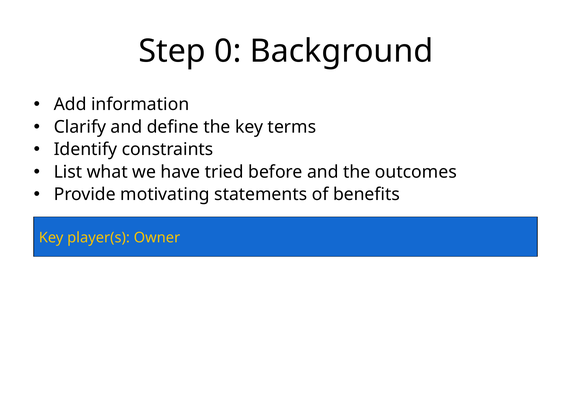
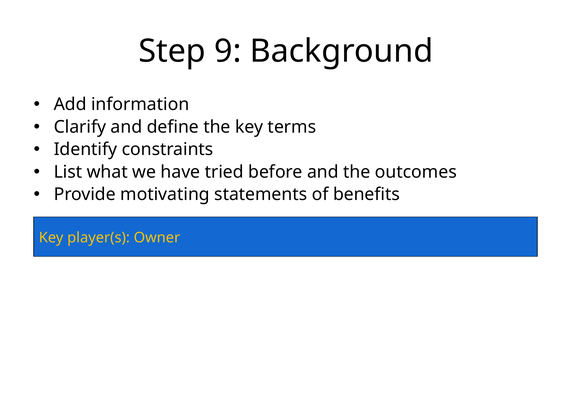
0: 0 -> 9 (228, 51)
